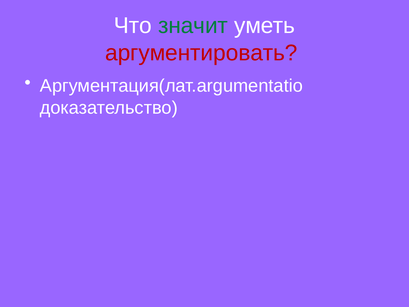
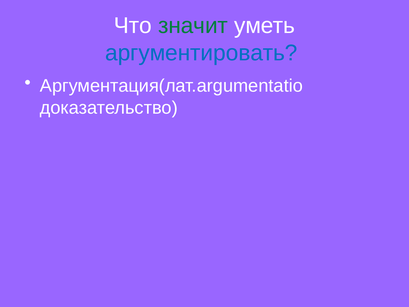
аргументировать colour: red -> blue (201, 53)
